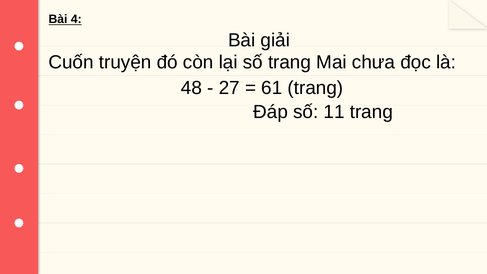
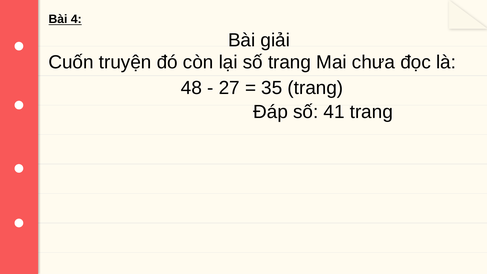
61: 61 -> 35 (272, 88)
11: 11 -> 41 (334, 112)
